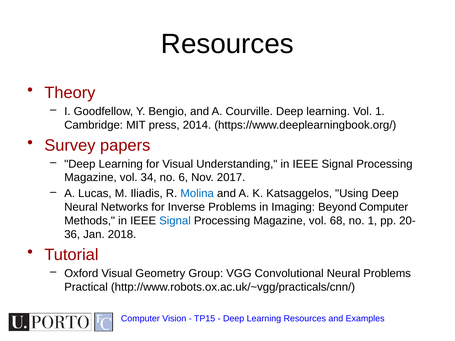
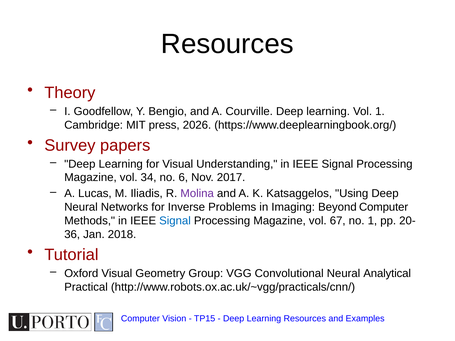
2014: 2014 -> 2026 (197, 125)
Molina colour: blue -> purple (197, 194)
68: 68 -> 67 (338, 221)
Neural Problems: Problems -> Analytical (387, 273)
